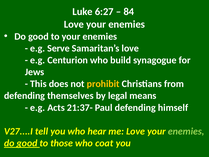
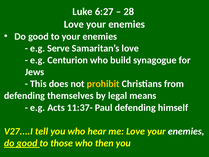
84: 84 -> 28 (129, 12)
21:37-: 21:37- -> 11:37- (80, 107)
enemies colour: light green -> white (186, 131)
coat: coat -> then (104, 143)
